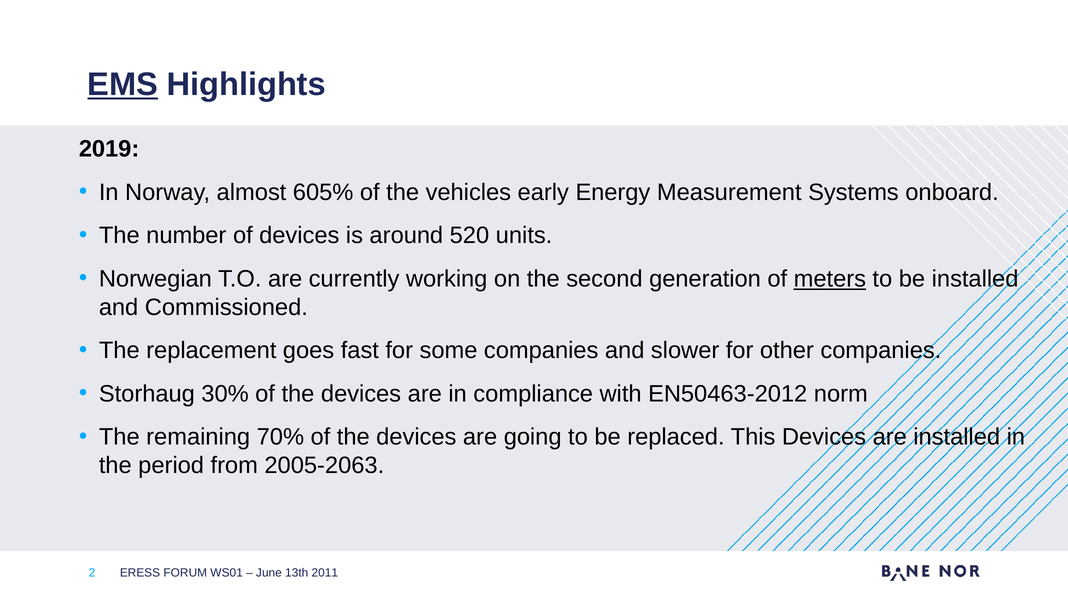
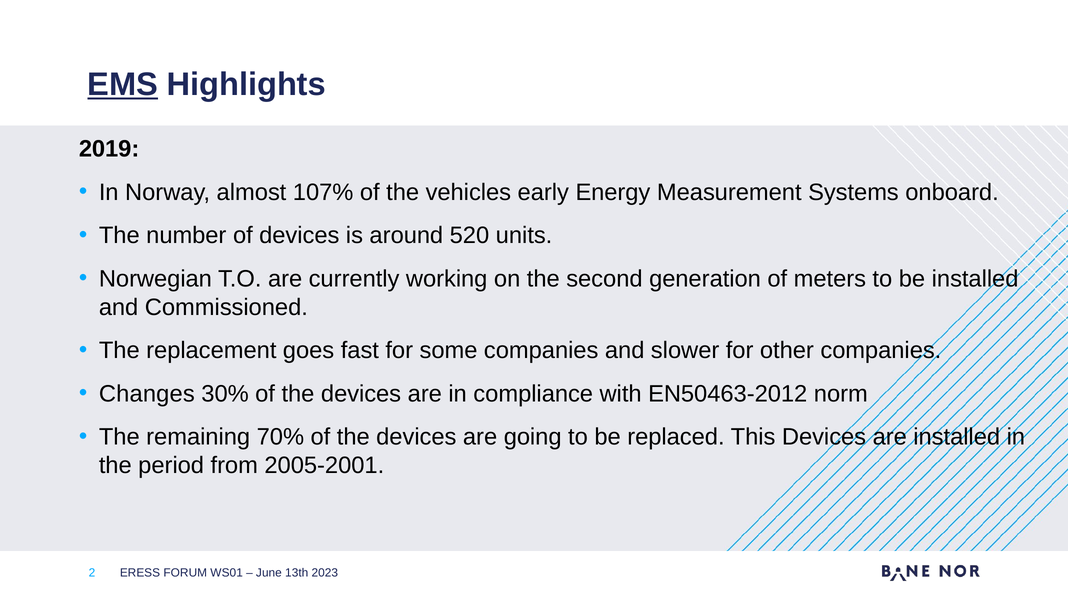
605%: 605% -> 107% (323, 192)
meters underline: present -> none (830, 279)
Storhaug: Storhaug -> Changes (147, 394)
2005-2063: 2005-2063 -> 2005-2001 (324, 465)
2011: 2011 -> 2023 (325, 572)
